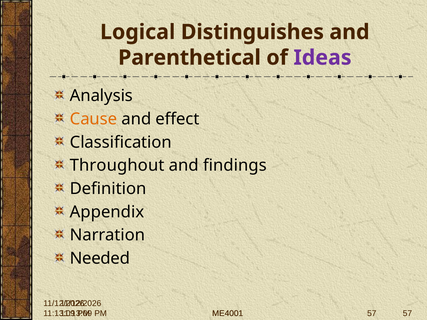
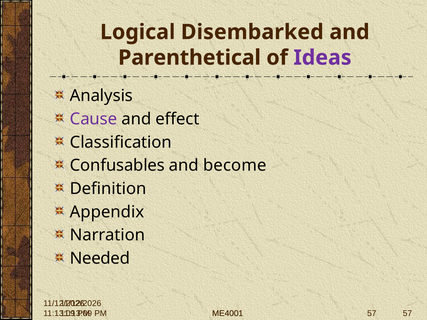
Distinguishes: Distinguishes -> Disembarked (252, 32)
Cause colour: orange -> purple (94, 119)
Throughout: Throughout -> Confusables (117, 166)
findings: findings -> become (235, 166)
